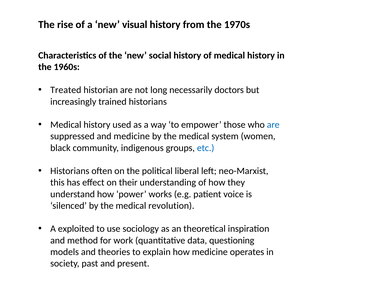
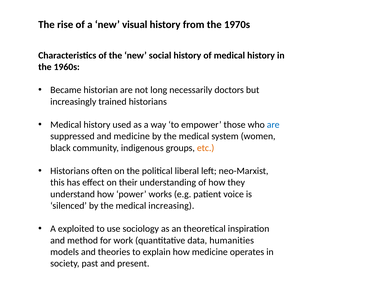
Treated: Treated -> Became (66, 90)
etc colour: blue -> orange (206, 148)
revolution: revolution -> increasing (171, 205)
questioning: questioning -> humanities (232, 240)
